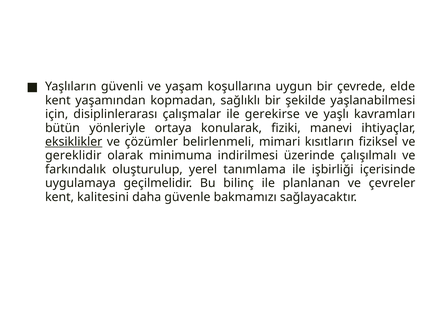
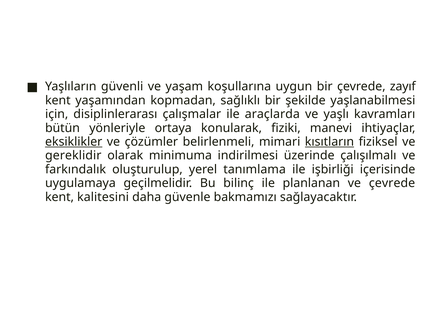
elde: elde -> zayıf (403, 87)
gerekirse: gerekirse -> araçlarda (272, 114)
kısıtların underline: none -> present (329, 142)
ve çevreler: çevreler -> çevrede (392, 184)
